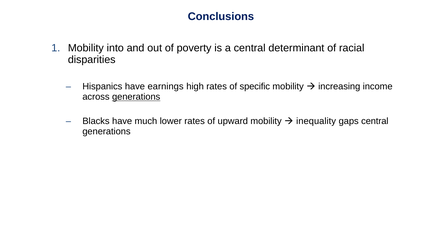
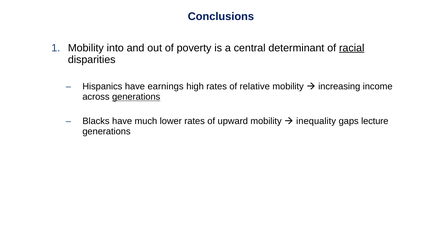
racial underline: none -> present (352, 48)
specific: specific -> relative (255, 87)
gaps central: central -> lecture (375, 121)
